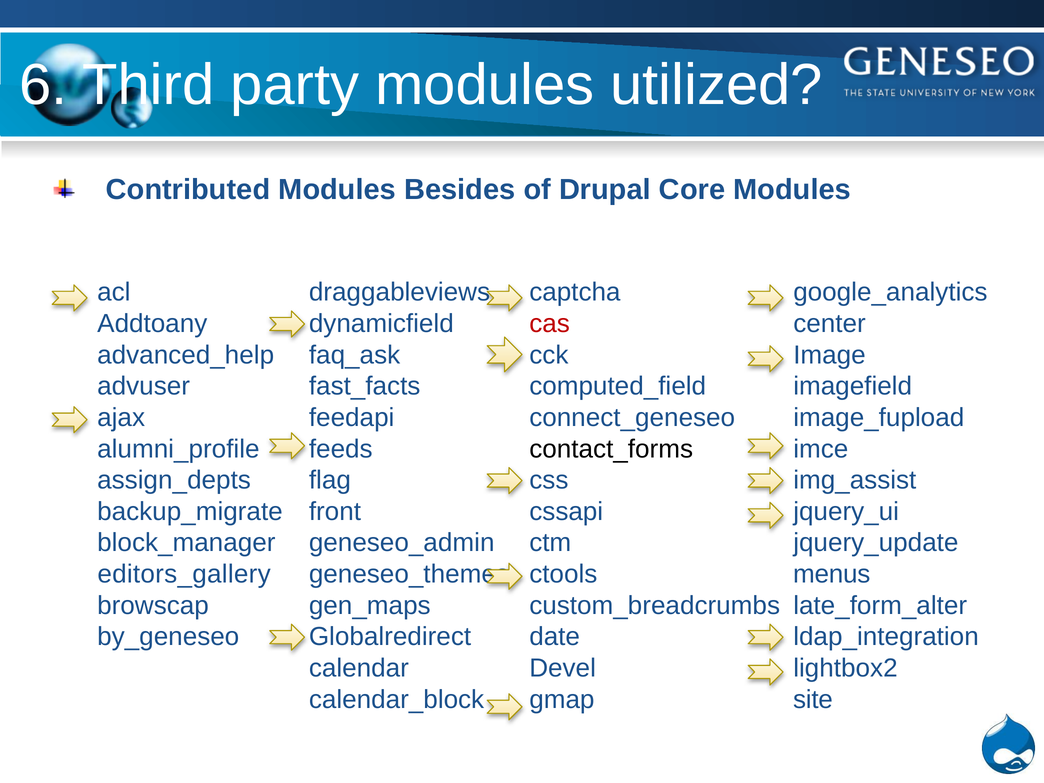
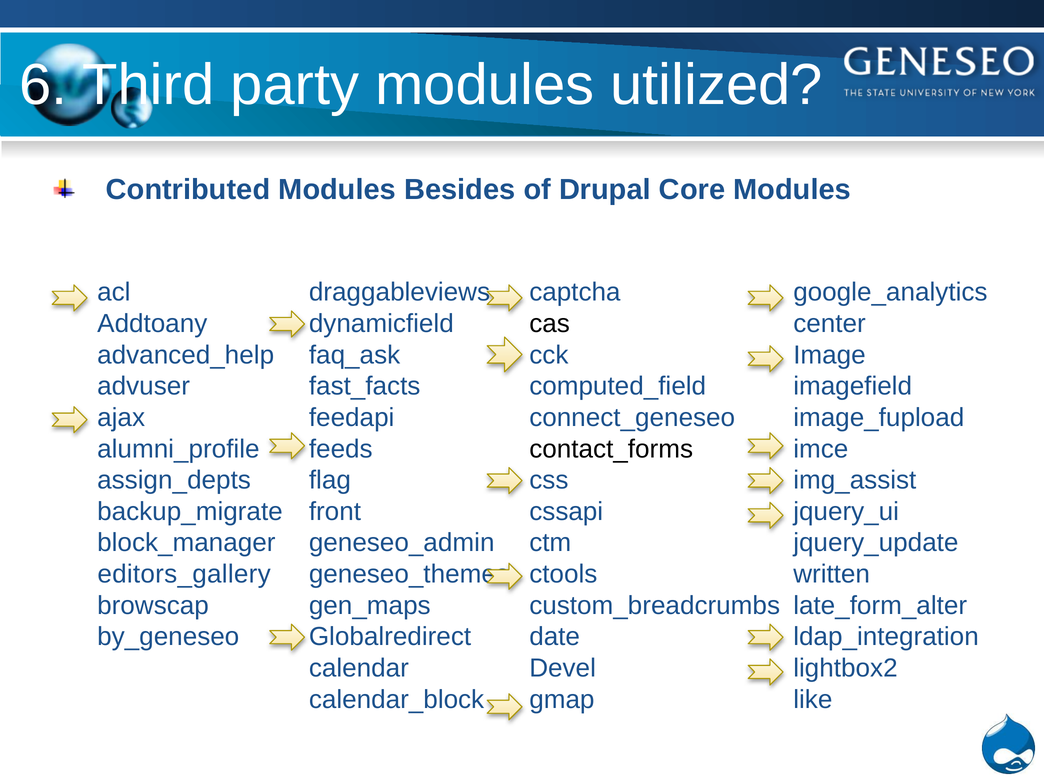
cas colour: red -> black (550, 324)
menus: menus -> written (832, 574)
site: site -> like (813, 699)
